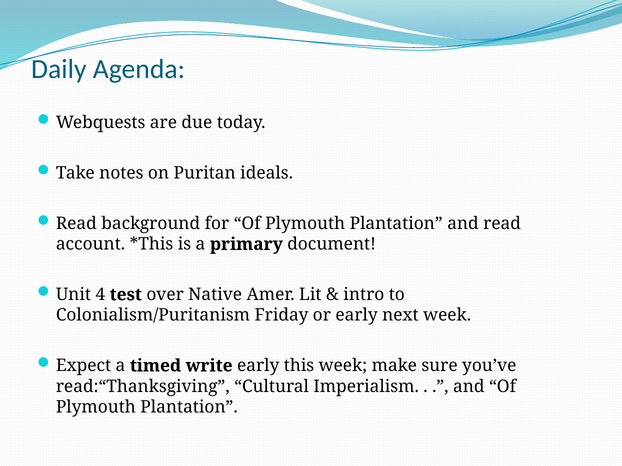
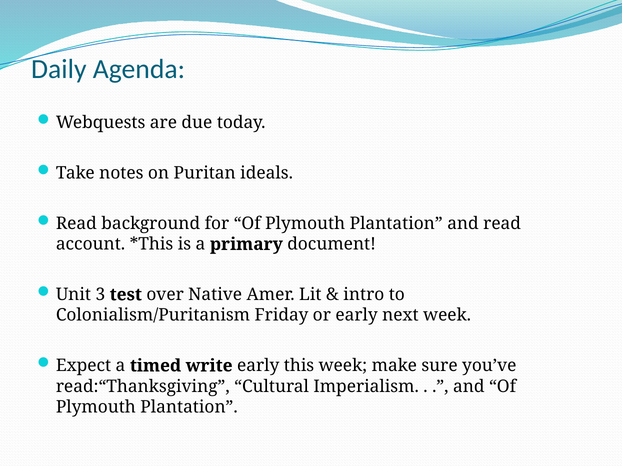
4: 4 -> 3 (100, 295)
